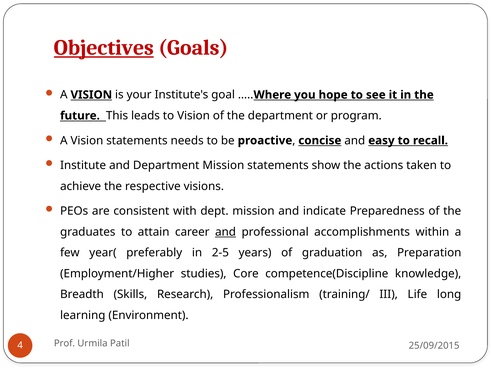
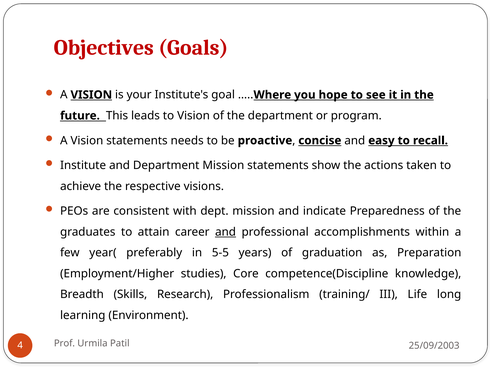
Objectives underline: present -> none (104, 48)
2-5: 2-5 -> 5-5 (220, 253)
25/09/2015: 25/09/2015 -> 25/09/2003 (434, 346)
